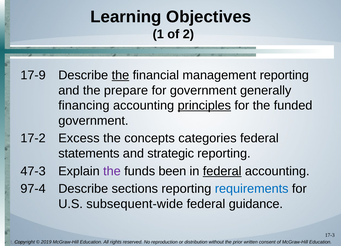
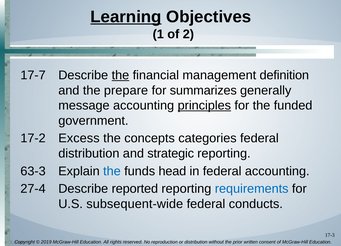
Learning underline: none -> present (126, 17)
17-9: 17-9 -> 17-7 (33, 75)
management reporting: reporting -> definition (284, 75)
for government: government -> summarizes (203, 90)
financing: financing -> message (84, 106)
statements: statements -> distribution (89, 154)
47-3: 47-3 -> 63-3 (33, 171)
the colour: purple -> blue (112, 171)
been: been -> head (172, 171)
federal underline: present -> none (222, 171)
97-4: 97-4 -> 27-4 (33, 189)
sections: sections -> reported (135, 189)
guidance: guidance -> conducts (256, 204)
